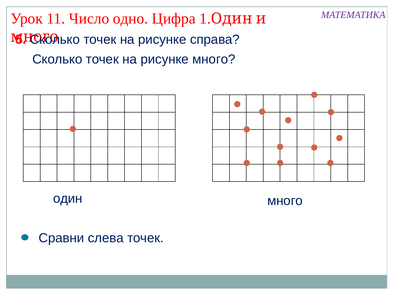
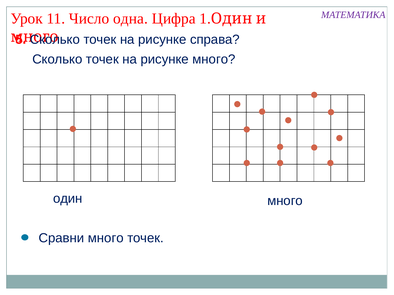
одно: одно -> одна (131, 19)
Сравни слева: слева -> много (106, 238)
